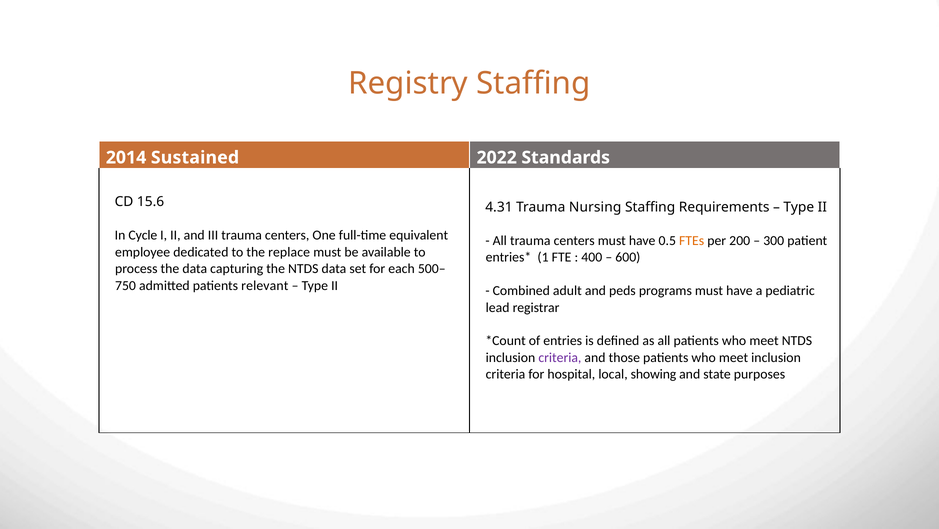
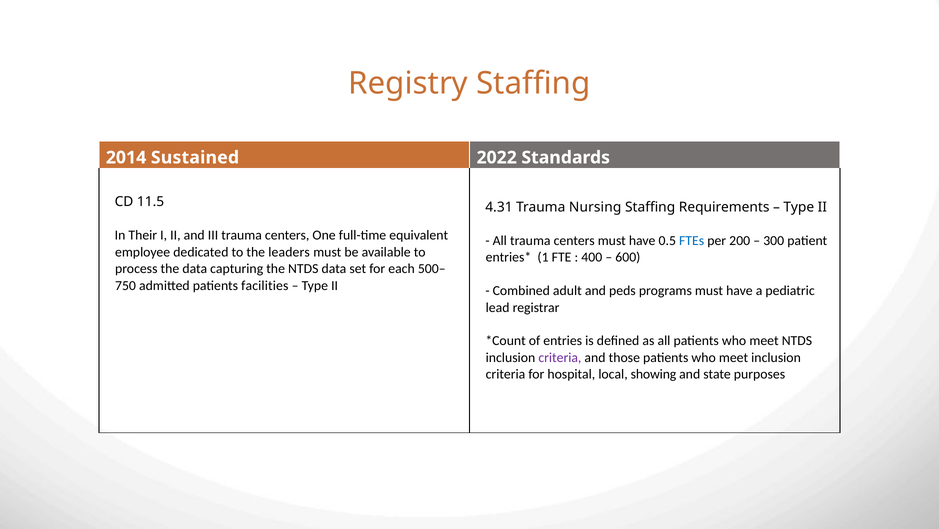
15.6: 15.6 -> 11.5 (151, 202)
Cycle: Cycle -> Their (143, 236)
FTEs colour: orange -> blue (692, 241)
replace: replace -> leaders (289, 252)
relevant: relevant -> facilities (265, 286)
